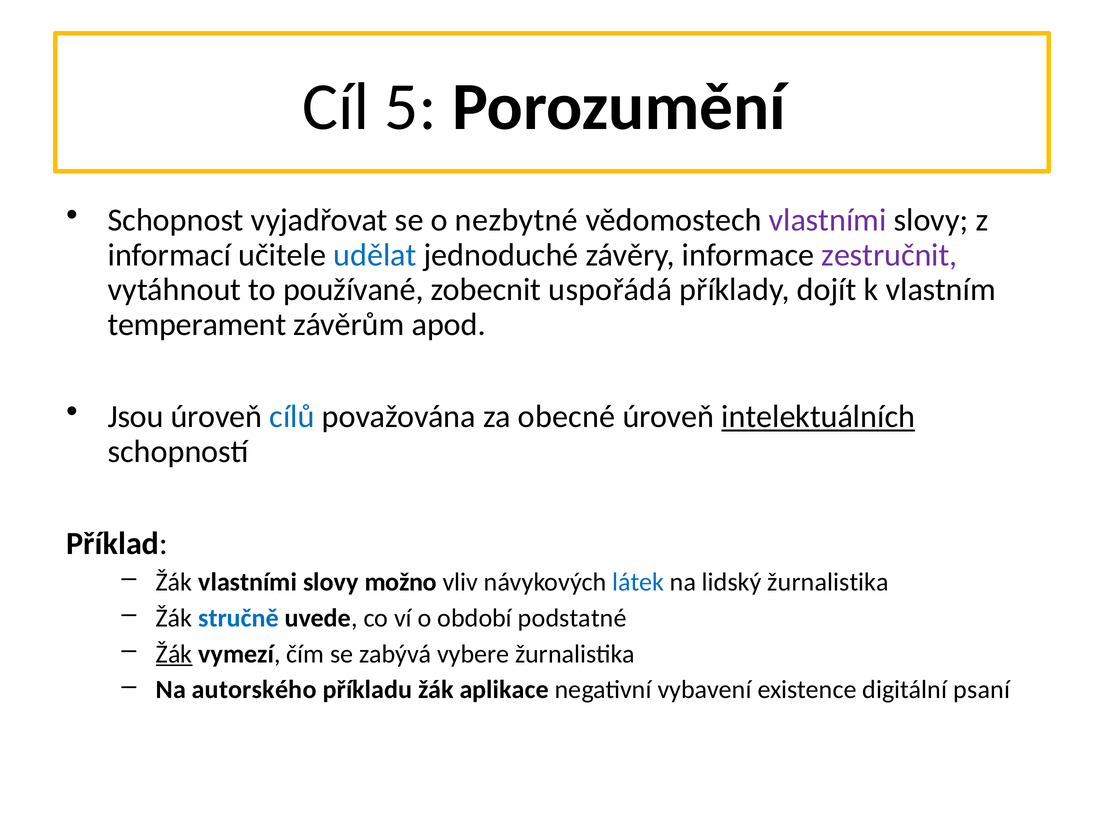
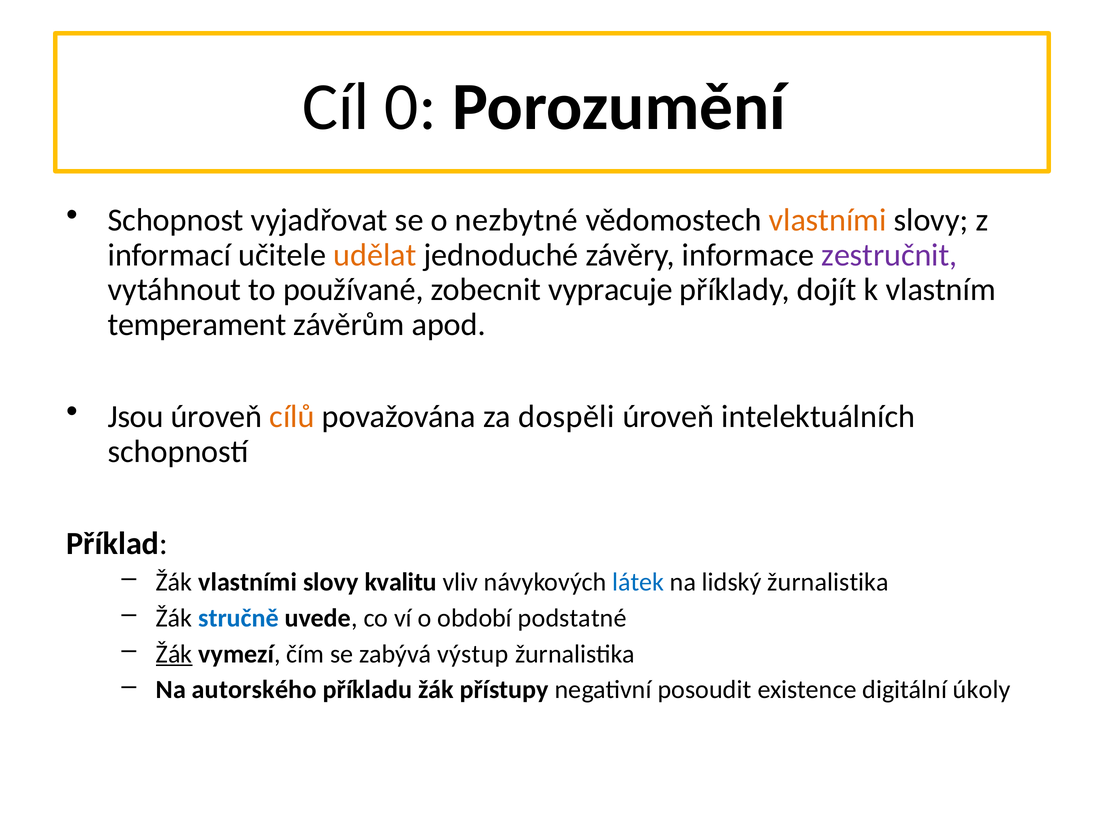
5: 5 -> 0 (411, 107)
vlastními colour: purple -> orange (828, 220)
udělat colour: blue -> orange (375, 255)
uspořádá: uspořádá -> vypracuje (610, 290)
cílů colour: blue -> orange (292, 417)
obecné: obecné -> dospěli (566, 417)
intelektuálních underline: present -> none (818, 417)
možno: možno -> kvalitu (401, 582)
vybere: vybere -> výstup (473, 654)
aplikace: aplikace -> přístupy (504, 690)
vybavení: vybavení -> posoudit (704, 690)
psaní: psaní -> úkoly (982, 690)
